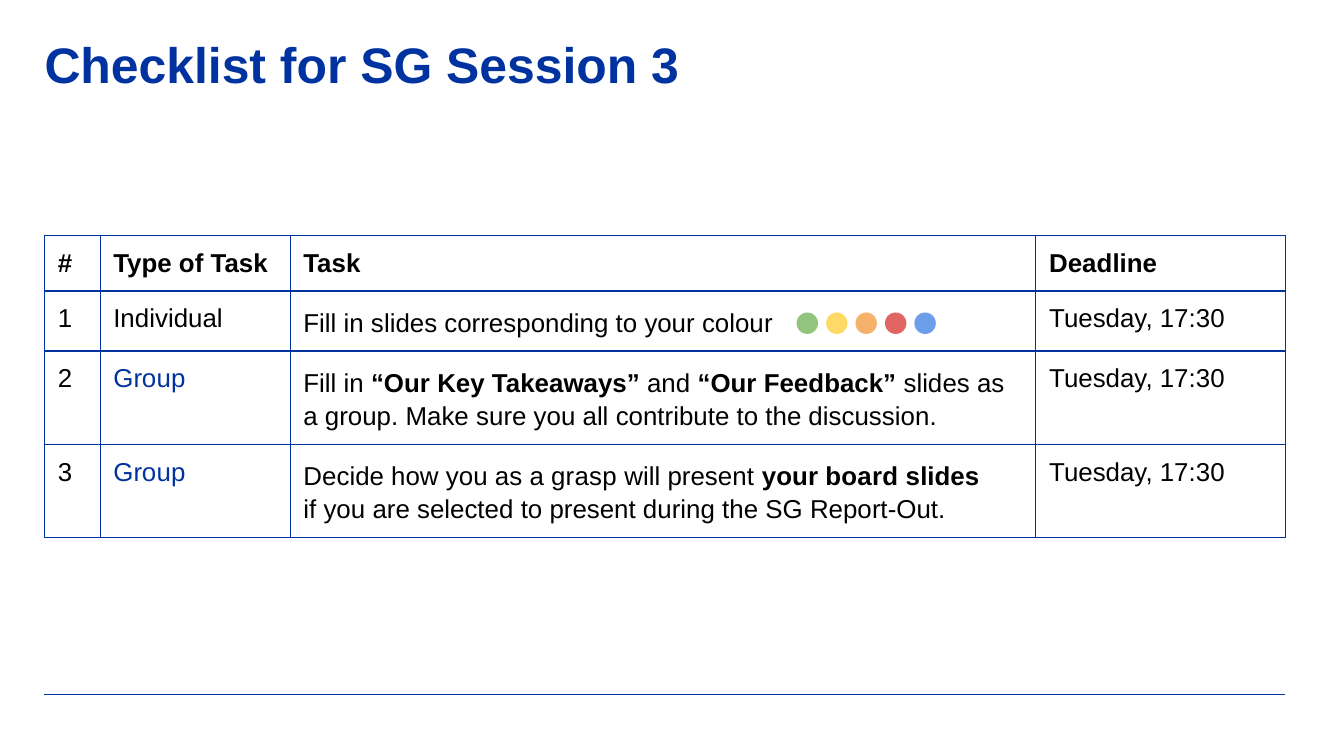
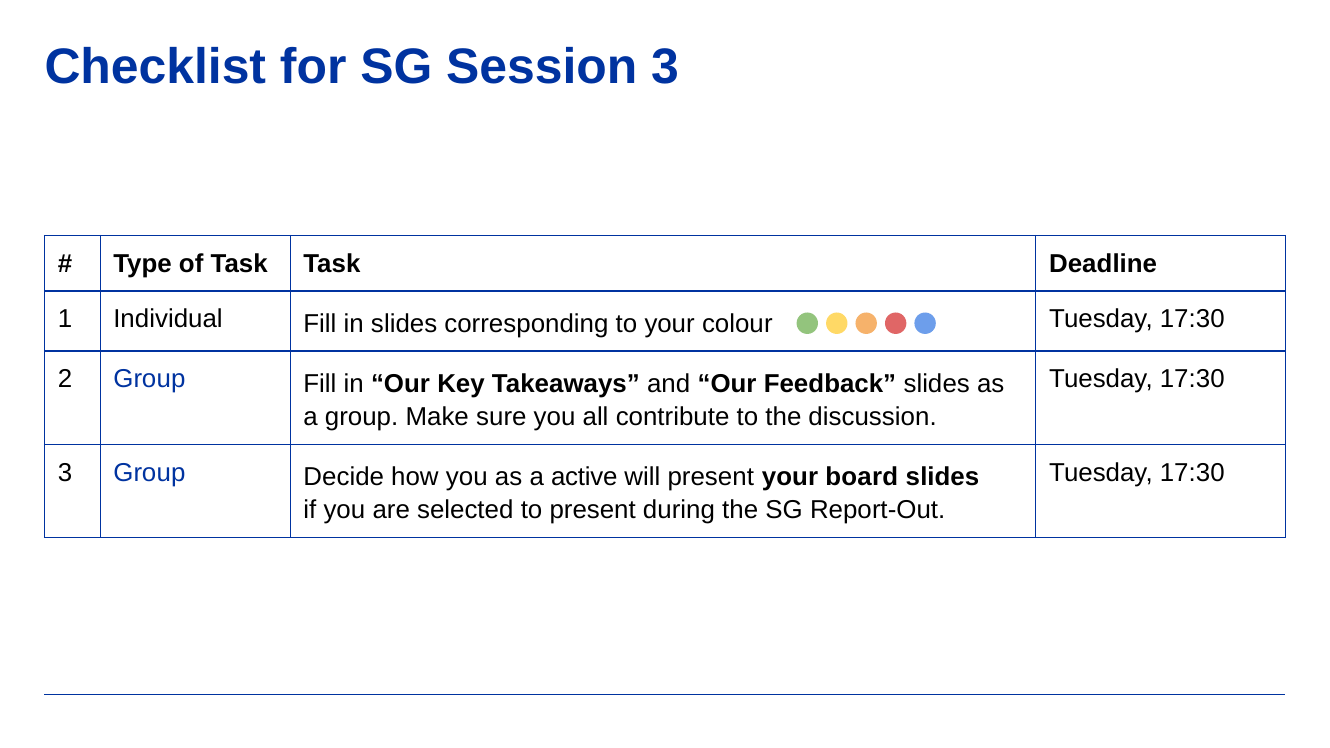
grasp: grasp -> active (584, 477)
